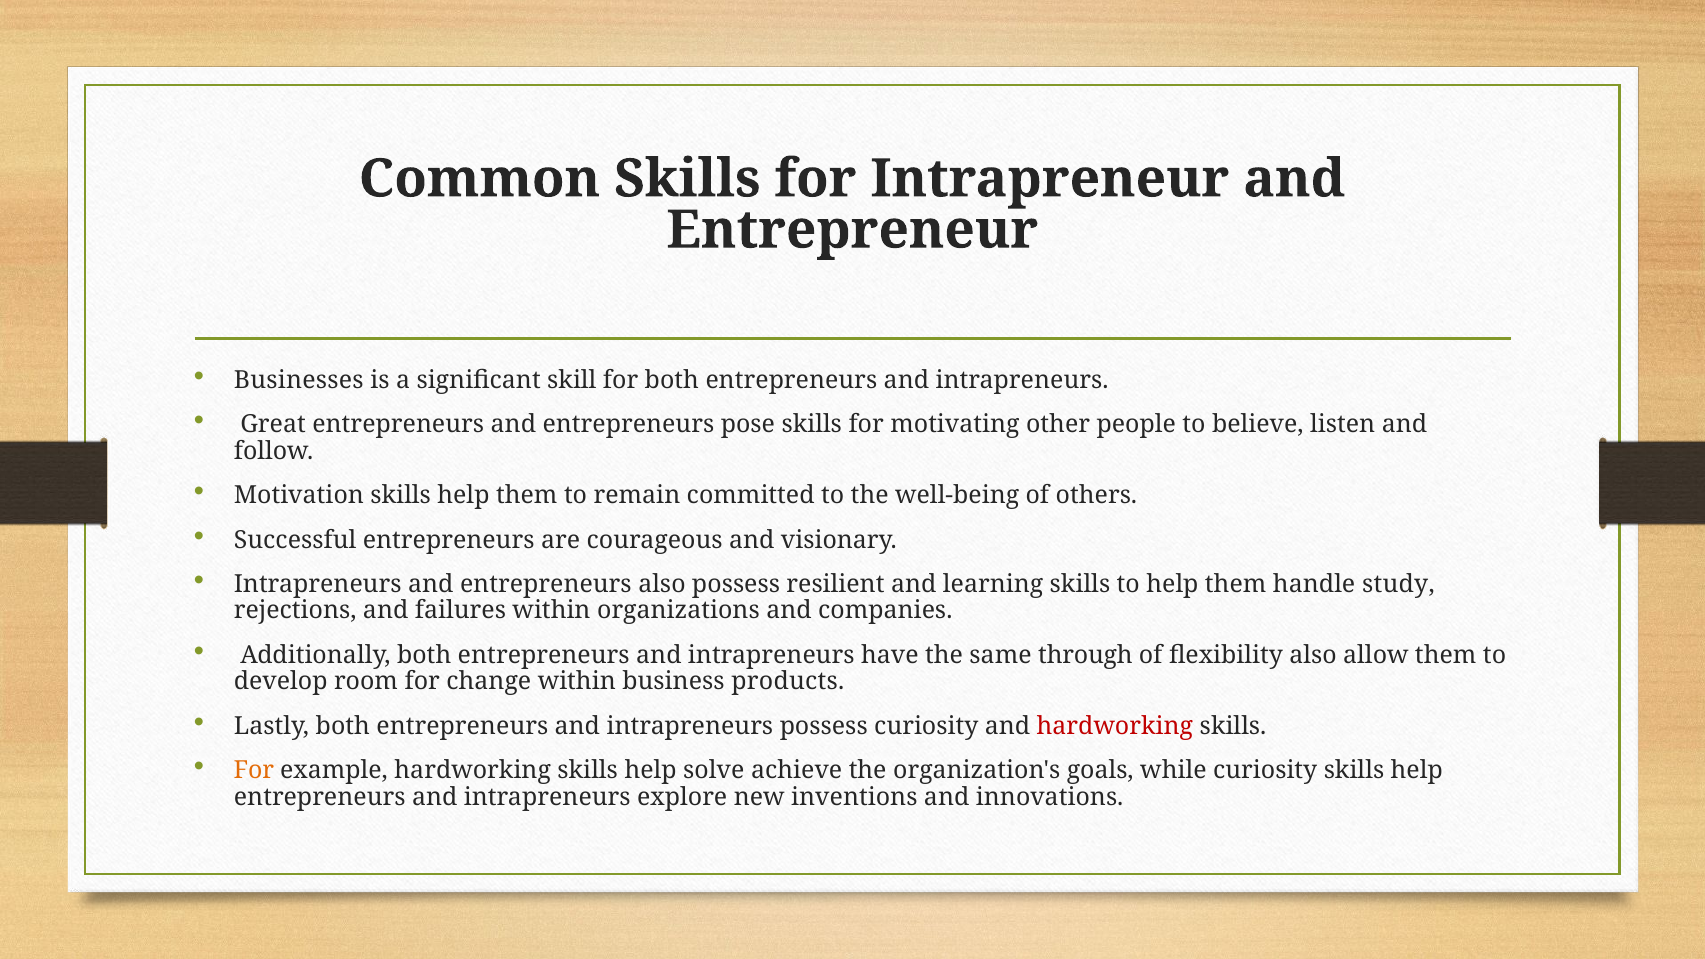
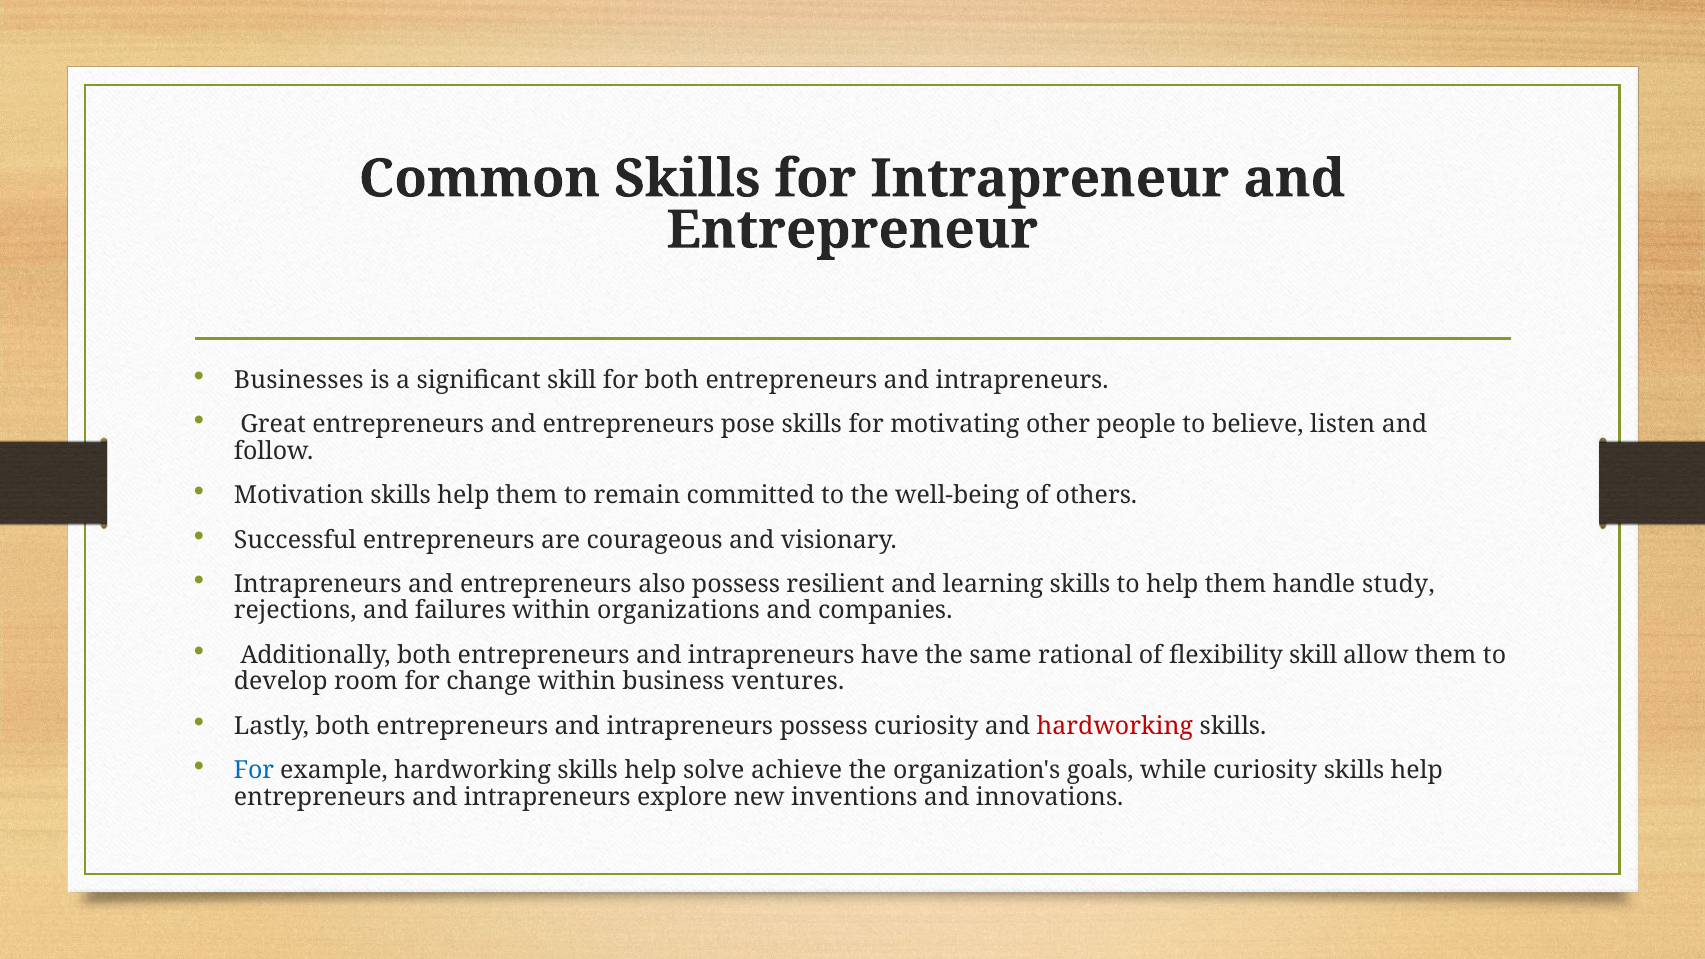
through: through -> rational (1085, 655)
flexibility also: also -> skill (1313, 655)
products: products -> ventures (788, 682)
For colour: orange -> blue (254, 770)
